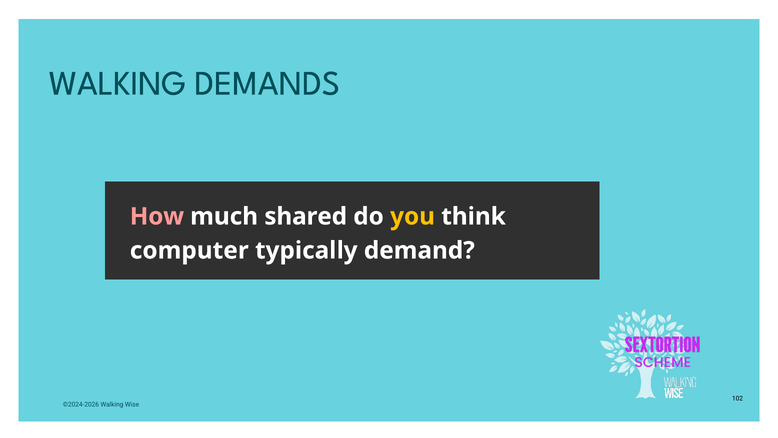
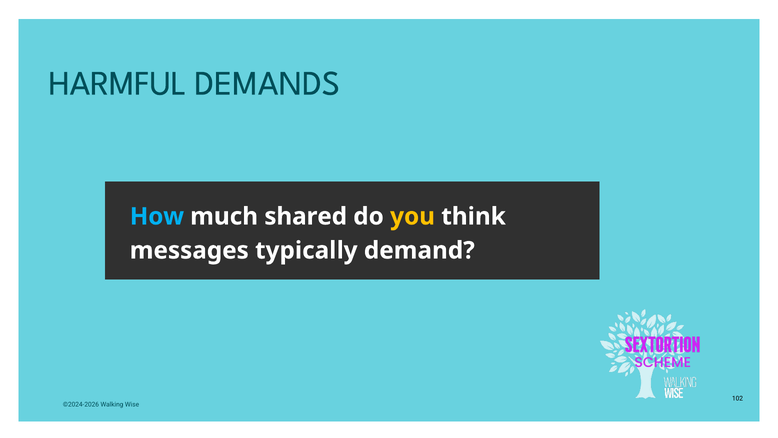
WALKING: WALKING -> HARMFUL (117, 83)
How colour: pink -> light blue (157, 216)
computer: computer -> messages (189, 250)
